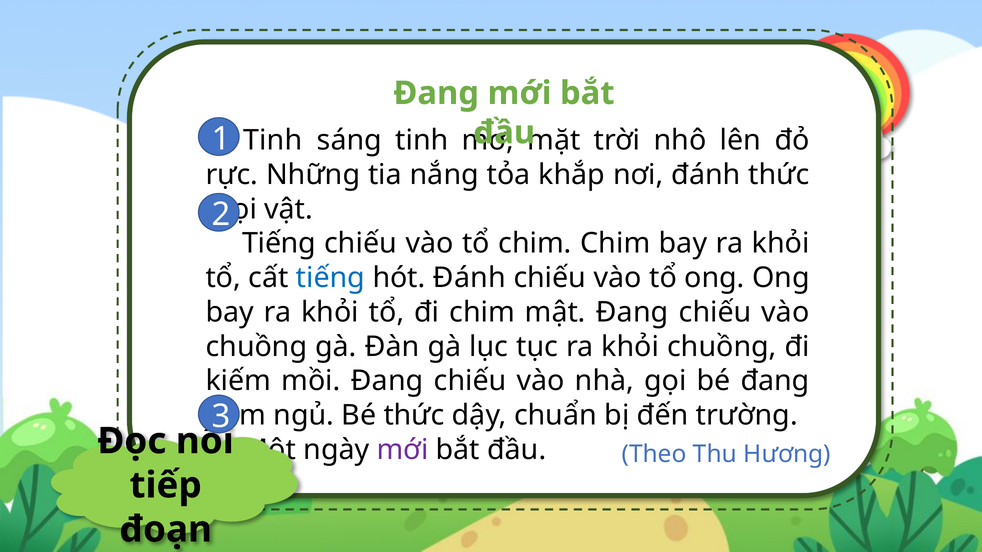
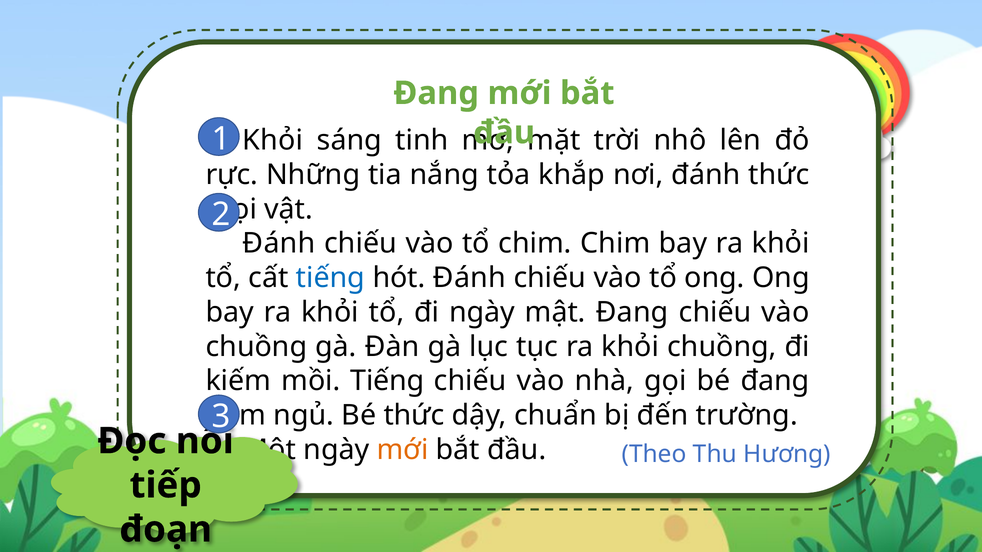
Tinh: Tinh -> Khỏi (273, 141)
Tiếng: Tiếng -> Đánh (279, 244)
đi chim: chim -> ngày (482, 312)
mồi Đang: Đang -> Tiếng (387, 381)
mới colour: purple -> orange (403, 450)
